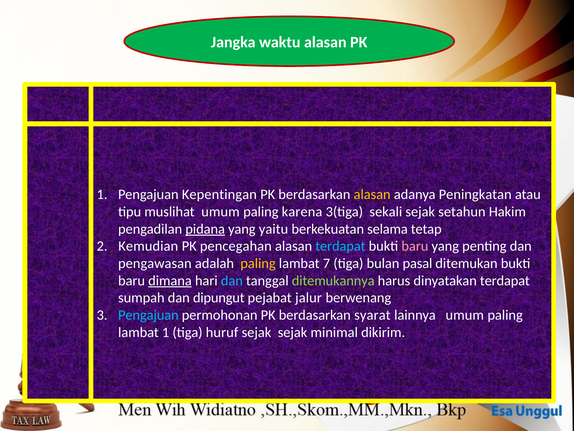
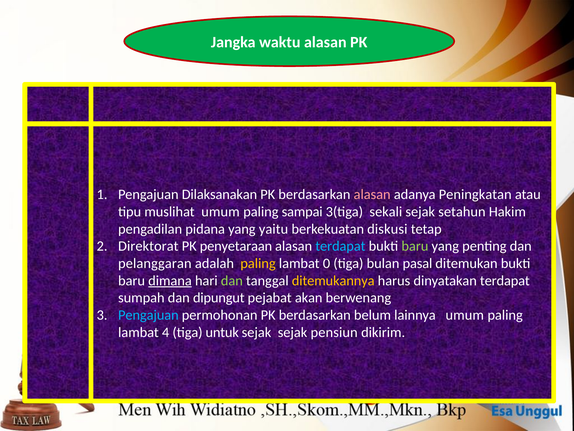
Kepentingan: Kepentingan -> Dilaksanakan (219, 194)
alasan colour: yellow -> pink (372, 194)
karena: karena -> sampai (302, 211)
pidana underline: present -> none (205, 229)
selama: selama -> diskusi (387, 229)
Kemudian: Kemudian -> Direktorat (148, 246)
pencegahan: pencegahan -> penyetaraan (236, 246)
baru colour: pink -> light green (415, 246)
pengawasan: pengawasan -> pelanggaran (155, 263)
7: 7 -> 0 (326, 263)
dan colour: light blue -> light green (232, 280)
ditemukannya colour: light green -> yellow (333, 280)
jalur: jalur -> akan (309, 298)
syarat: syarat -> belum (372, 315)
lambat 1: 1 -> 4 (166, 332)
huruf: huruf -> untuk (222, 332)
minimal: minimal -> pensiun (334, 332)
